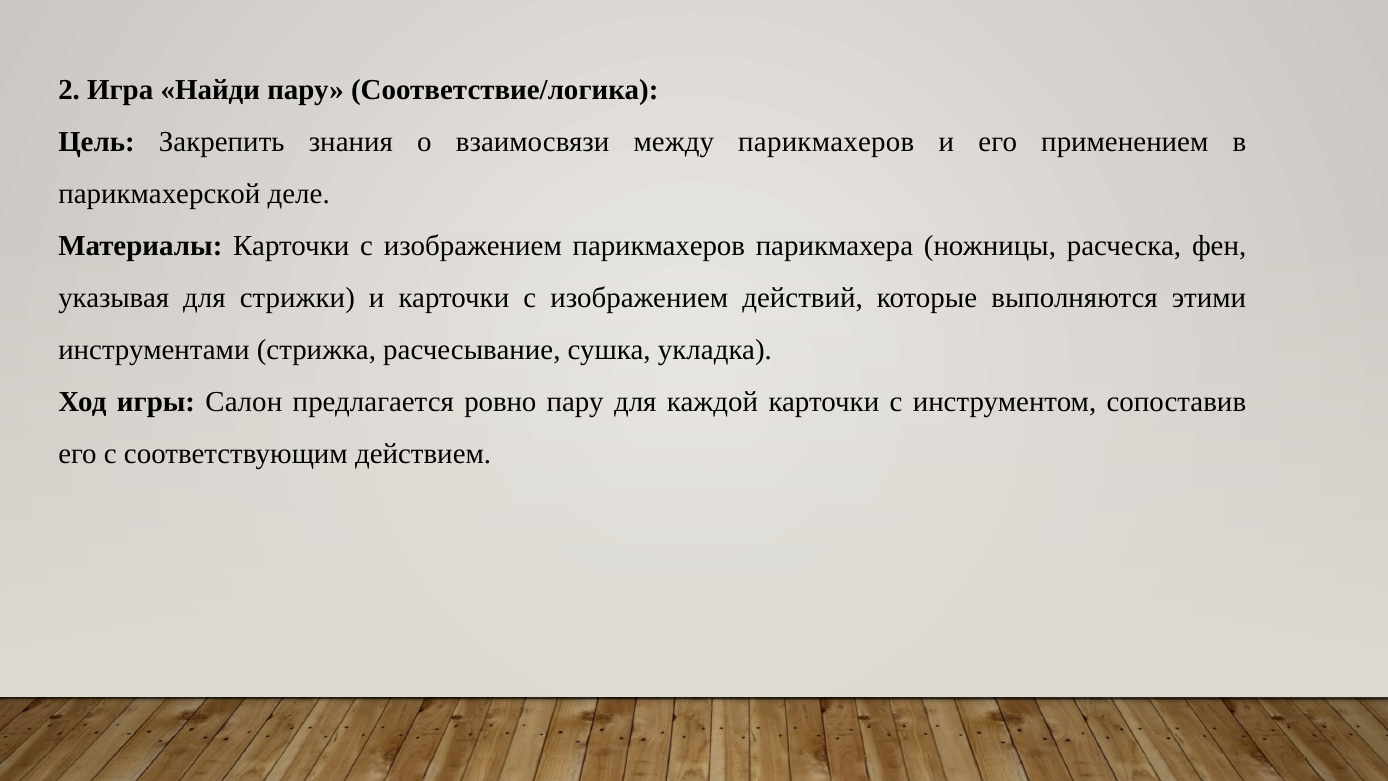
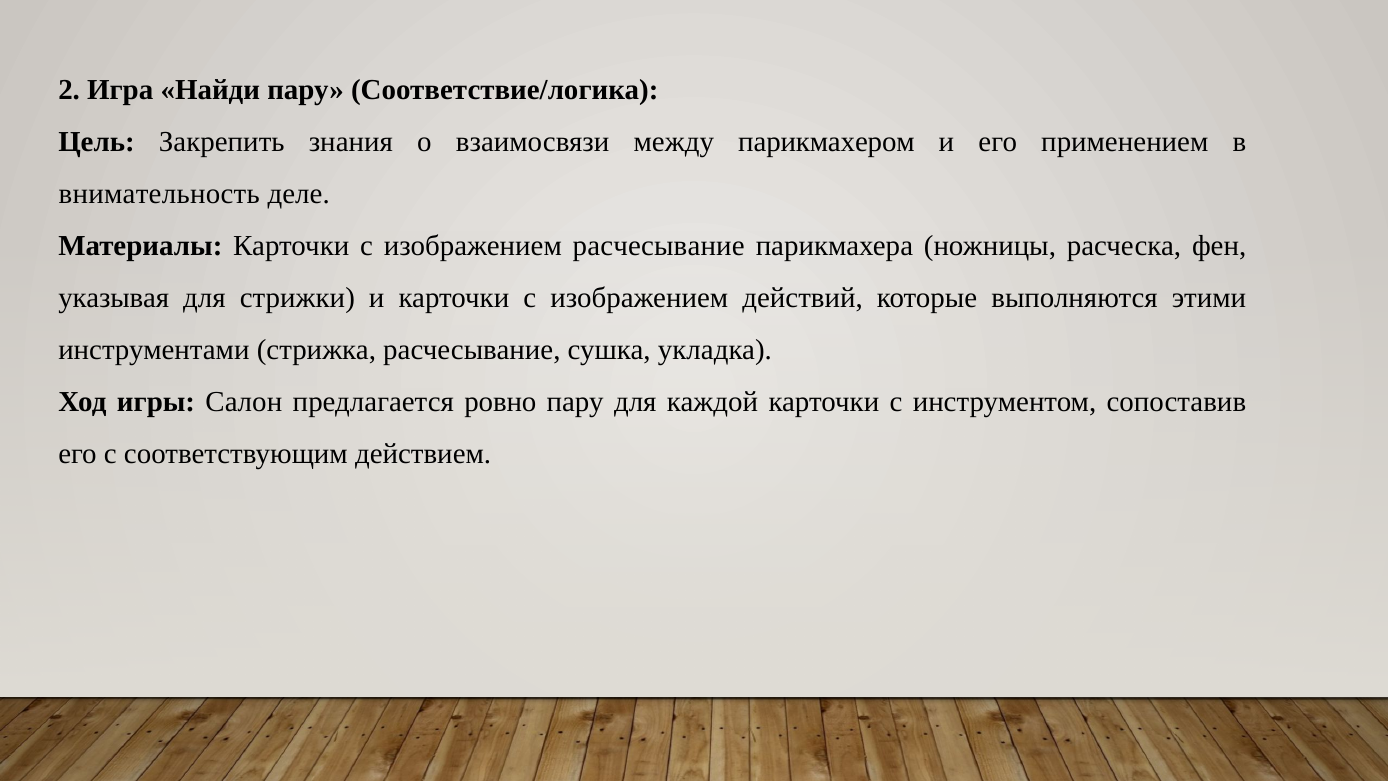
между парикмахеров: парикмахеров -> парикмахером (826, 142)
парикмахерской: парикмахерской -> внимательность (159, 194)
изображением парикмахеров: парикмахеров -> расчесывание (659, 246)
